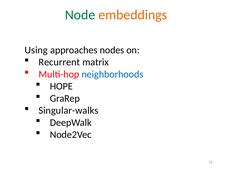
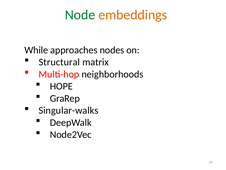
Using: Using -> While (36, 50)
Recurrent: Recurrent -> Structural (59, 62)
neighborhoods colour: blue -> black (112, 74)
